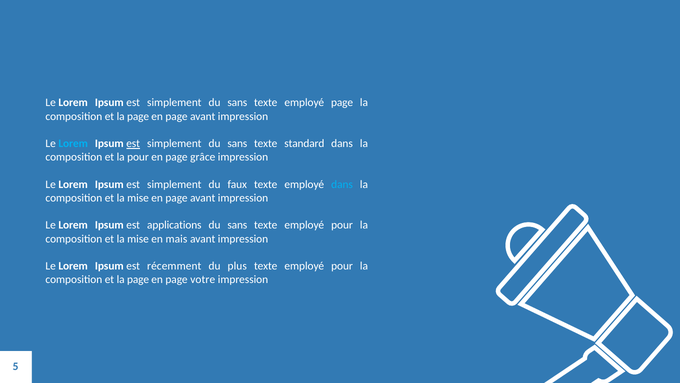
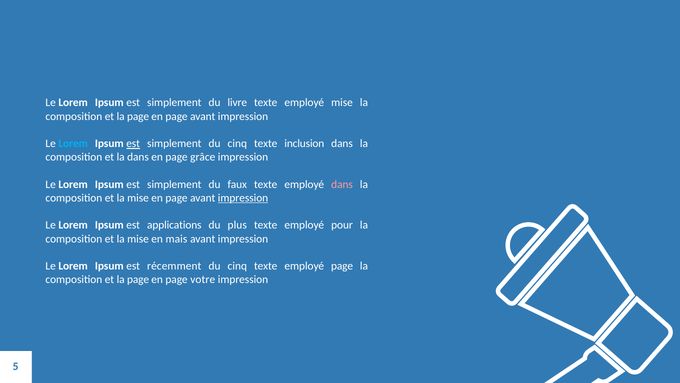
sans: sans -> livre (237, 103)
employé page: page -> mise (342, 103)
sans: sans -> cinq (237, 143)
standard: standard -> inclusion (304, 143)
la pour: pour -> dans (138, 157)
dans colour: light blue -> pink (342, 184)
impression underline: none -> present (243, 198)
sans: sans -> plus (237, 225)
plus: plus -> cinq (237, 266)
pour: pour -> page (342, 266)
